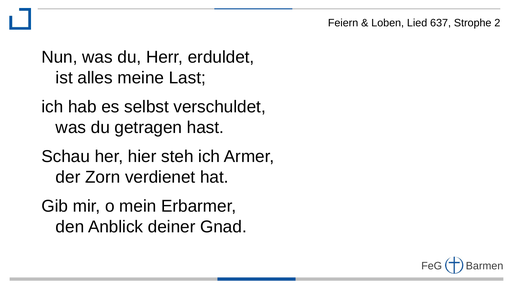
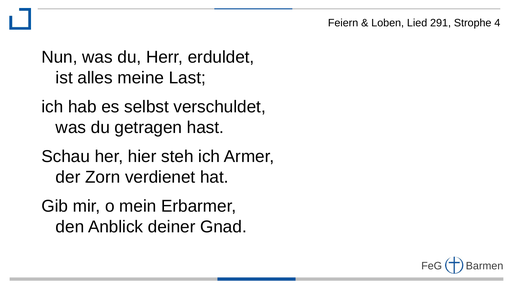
637: 637 -> 291 (441, 23)
2: 2 -> 4 (497, 23)
